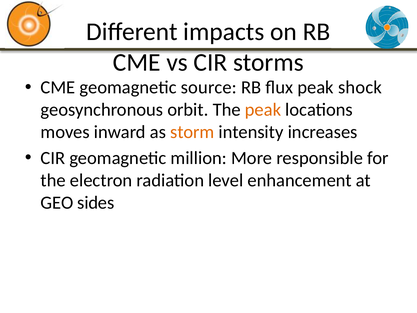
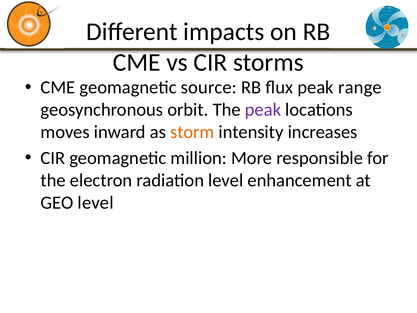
shock: shock -> range (360, 87)
peak colour: orange -> purple (263, 110)
GEO sides: sides -> level (96, 202)
